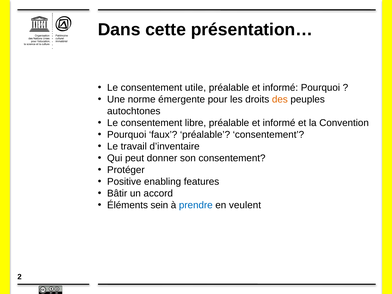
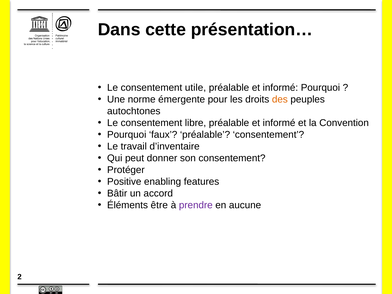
sein: sein -> être (159, 205)
prendre colour: blue -> purple (196, 205)
veulent: veulent -> aucune (245, 205)
